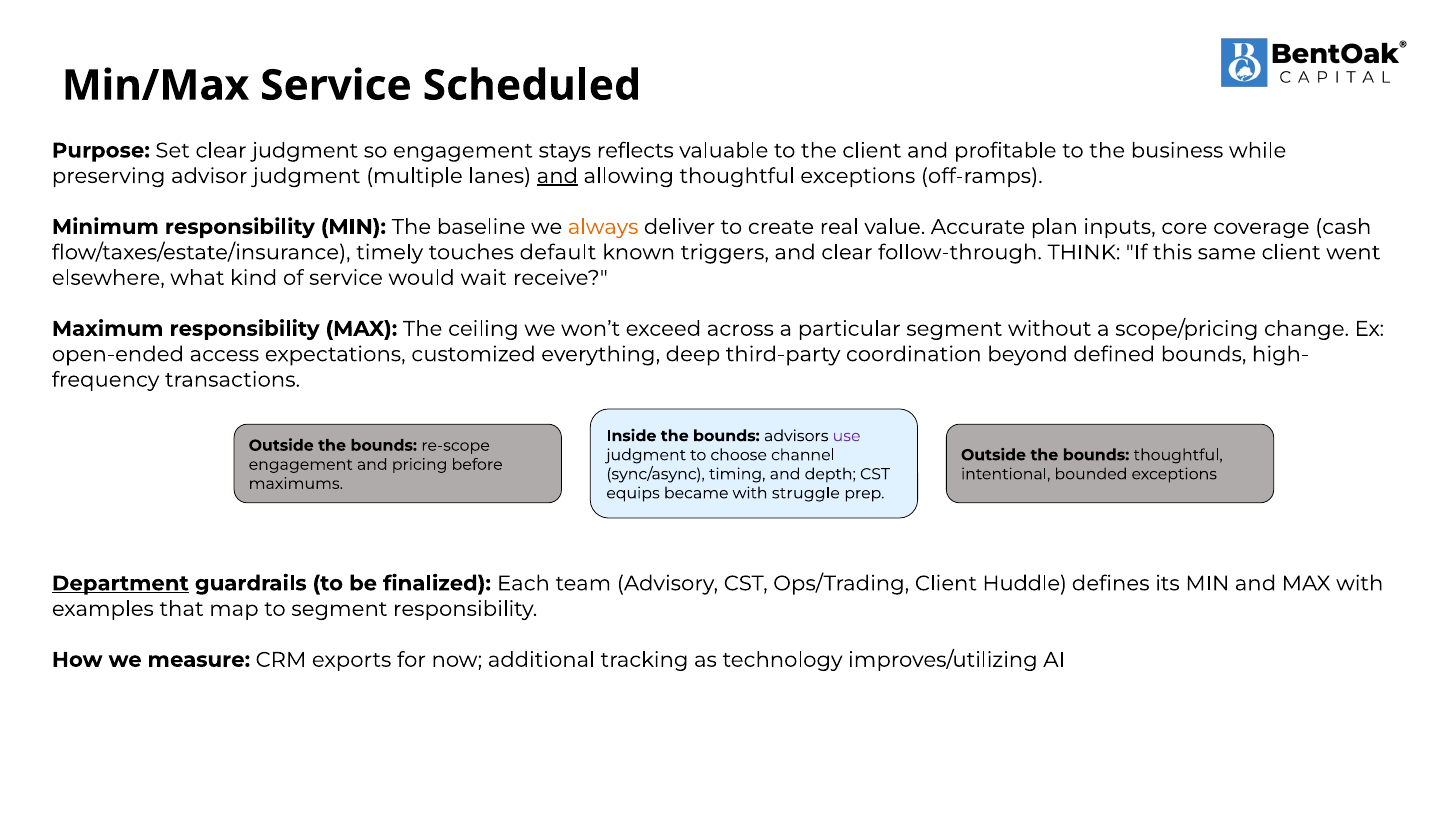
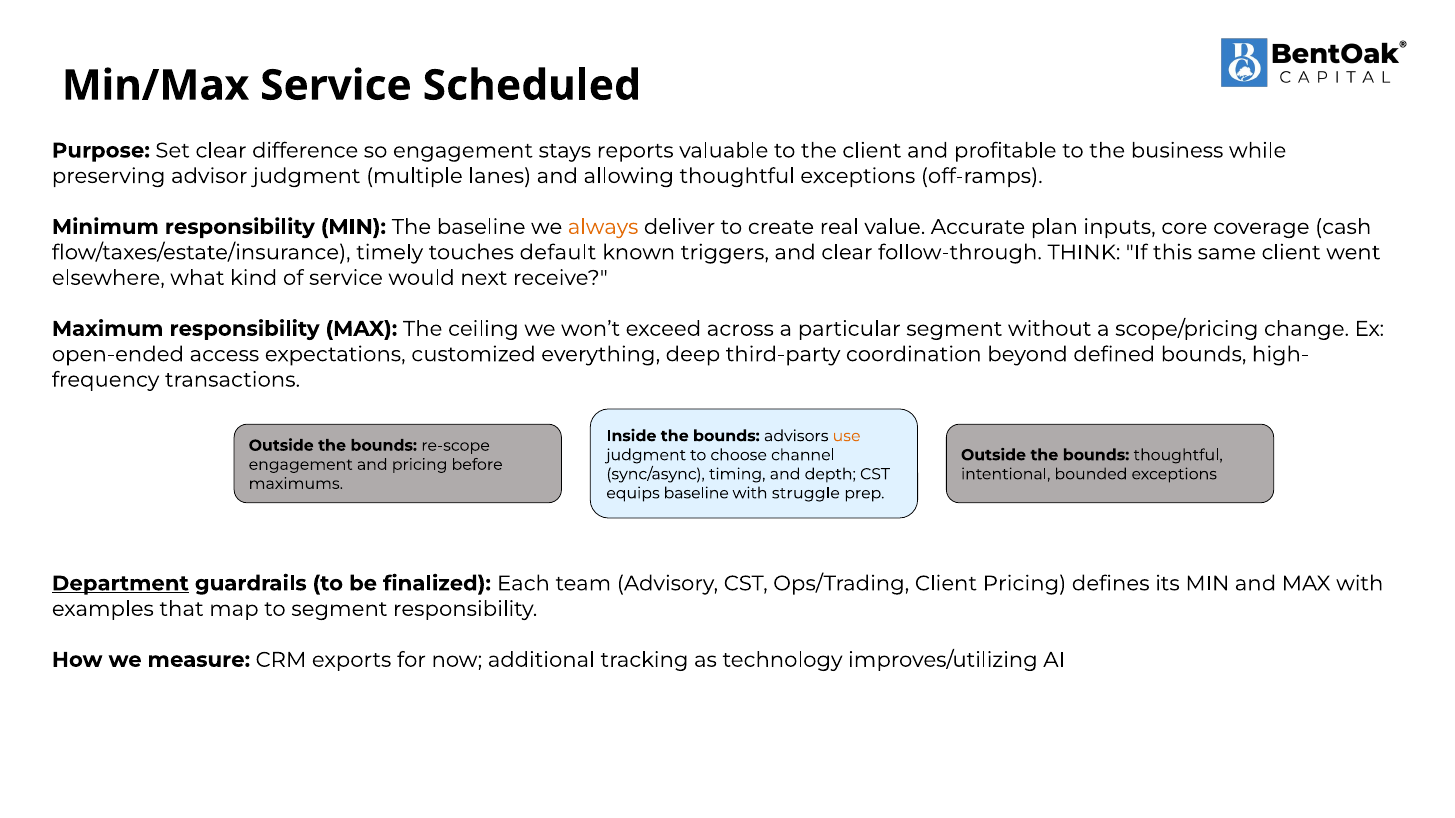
clear judgment: judgment -> difference (305, 151)
reflects: reflects -> reports (635, 151)
and underline: present -> none (557, 176)
wait: wait -> next (484, 278)
use colour: purple -> orange (847, 436)
equips became: became -> baseline (696, 493)
Client Huddle: Huddle -> Pricing (1024, 584)
